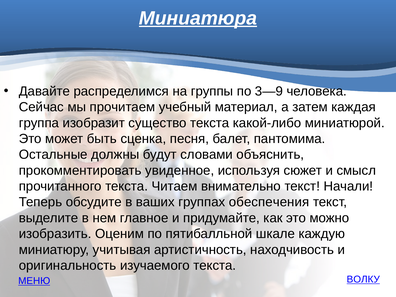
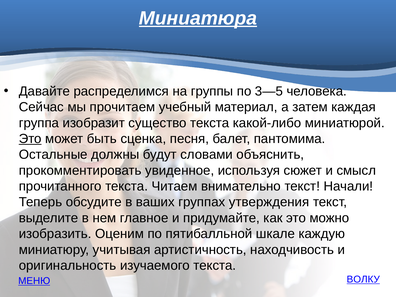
3—9: 3—9 -> 3—5 (269, 91)
Это underline: none -> present (30, 139)
обеспечения: обеспечения -> утверждения (269, 202)
